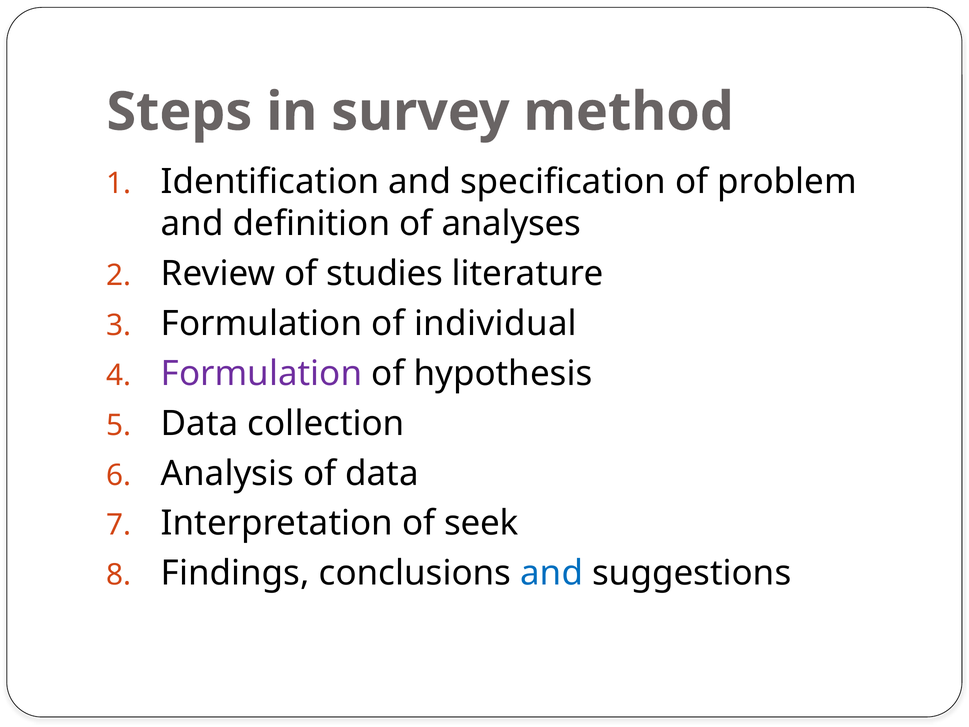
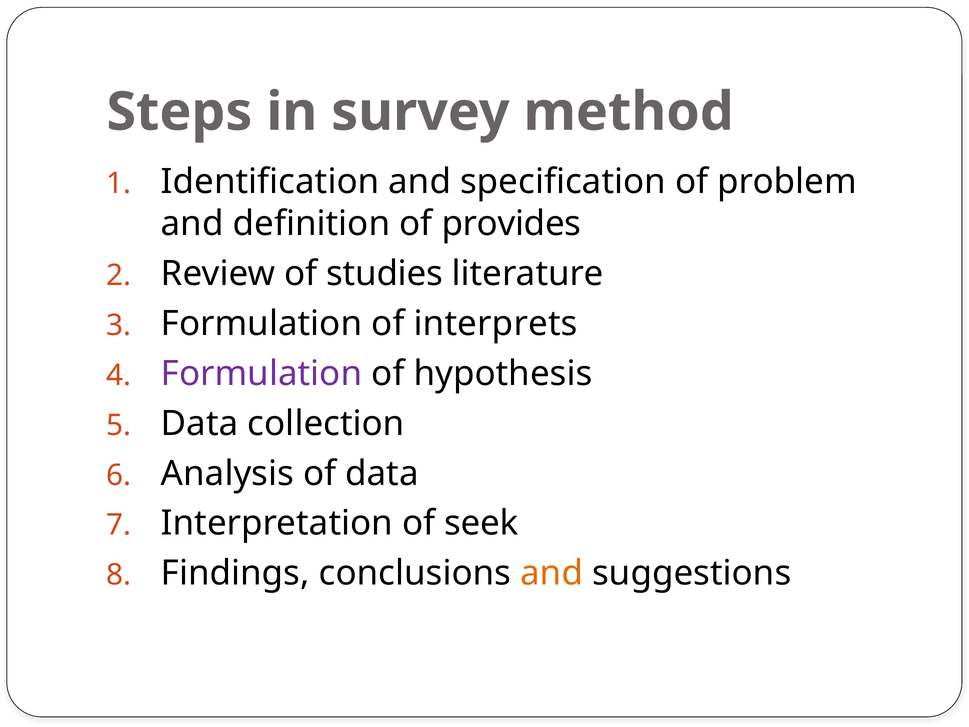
analyses: analyses -> provides (511, 224)
individual: individual -> interprets (496, 324)
and colour: blue -> orange (552, 573)
